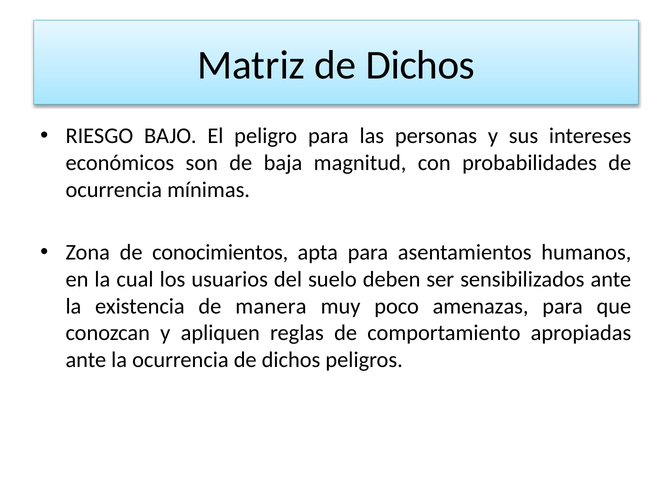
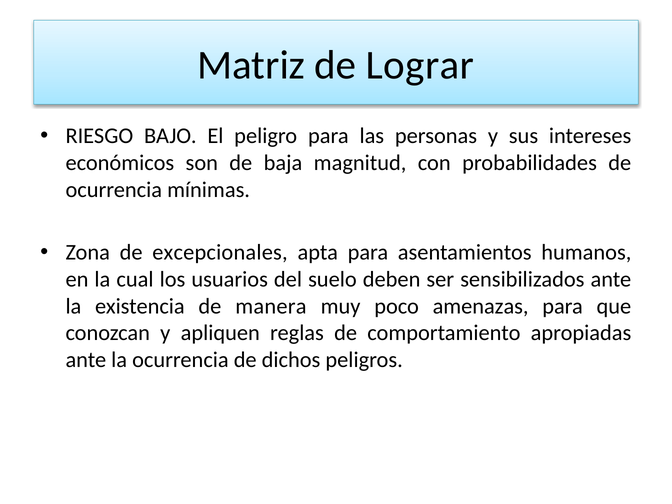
Matriz de Dichos: Dichos -> Lograr (420, 65)
conocimientos: conocimientos -> excepcionales (220, 252)
